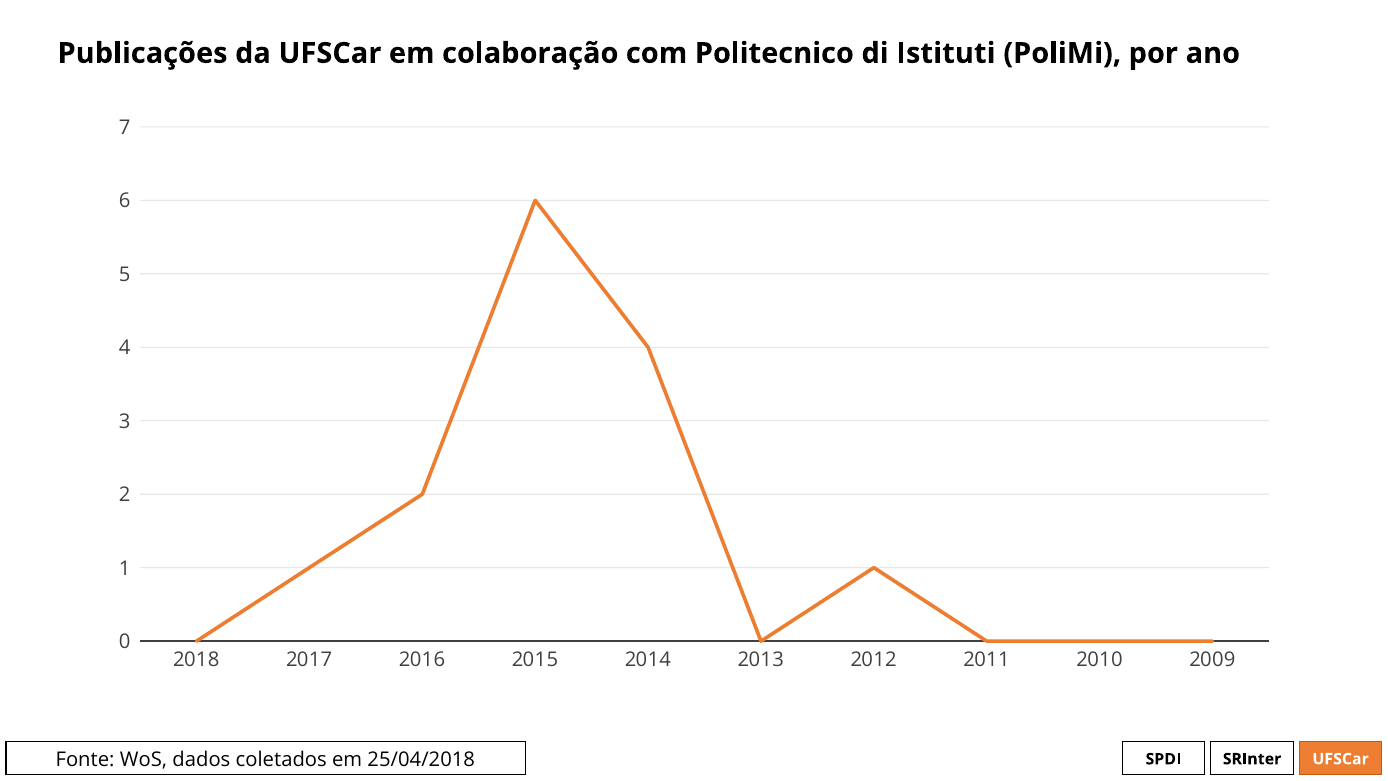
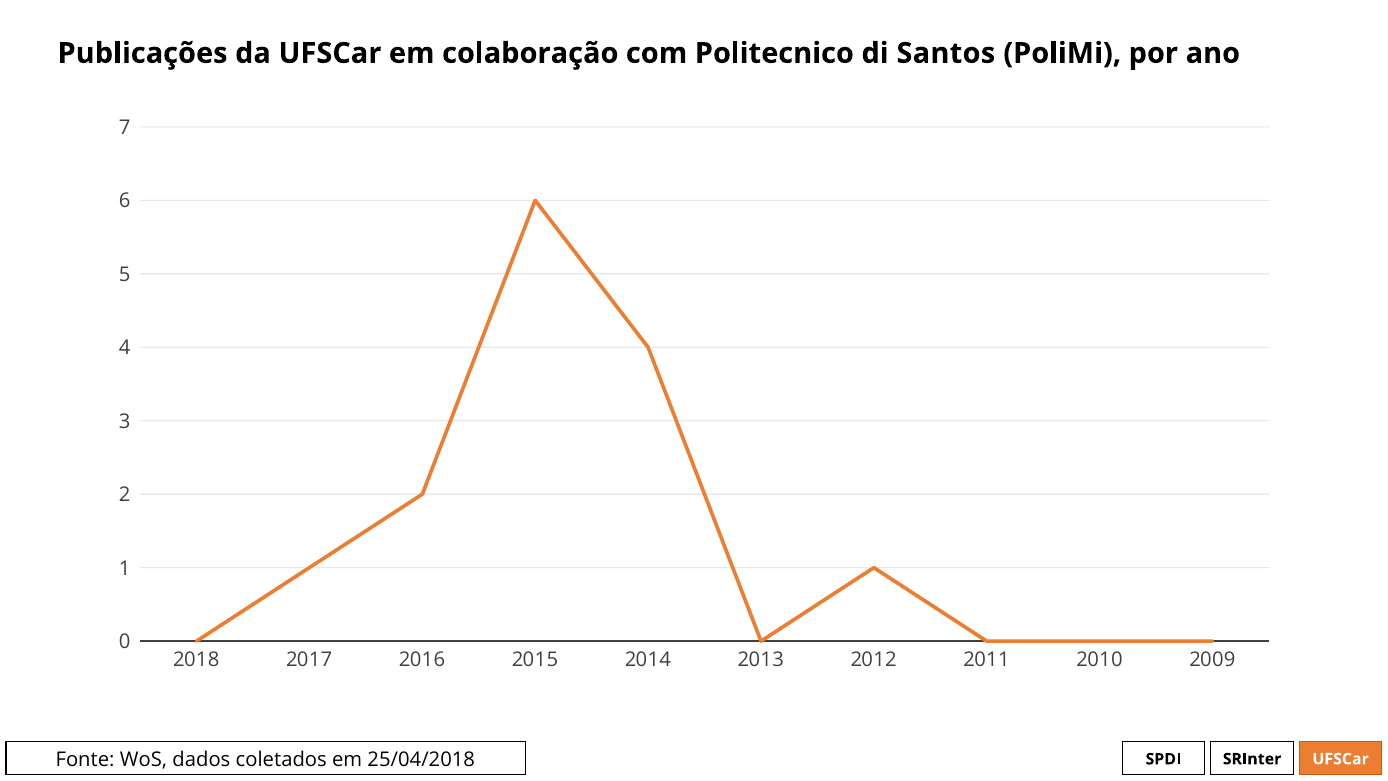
Istituti: Istituti -> Santos (946, 53)
